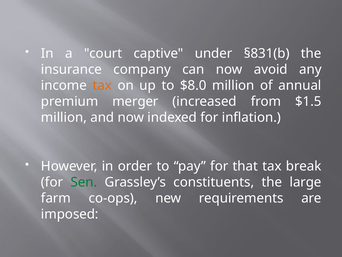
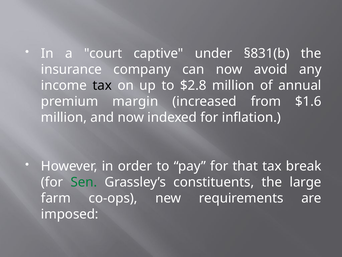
tax colour: orange -> black (102, 85)
$8.0: $8.0 -> $2.8 (193, 85)
merger: merger -> margin (135, 101)
$1.5: $1.5 -> $1.6 (308, 101)
